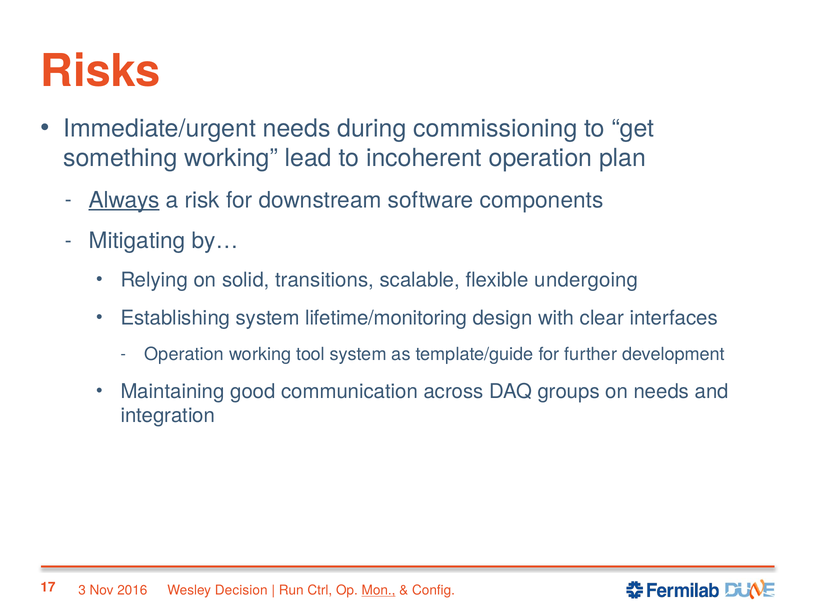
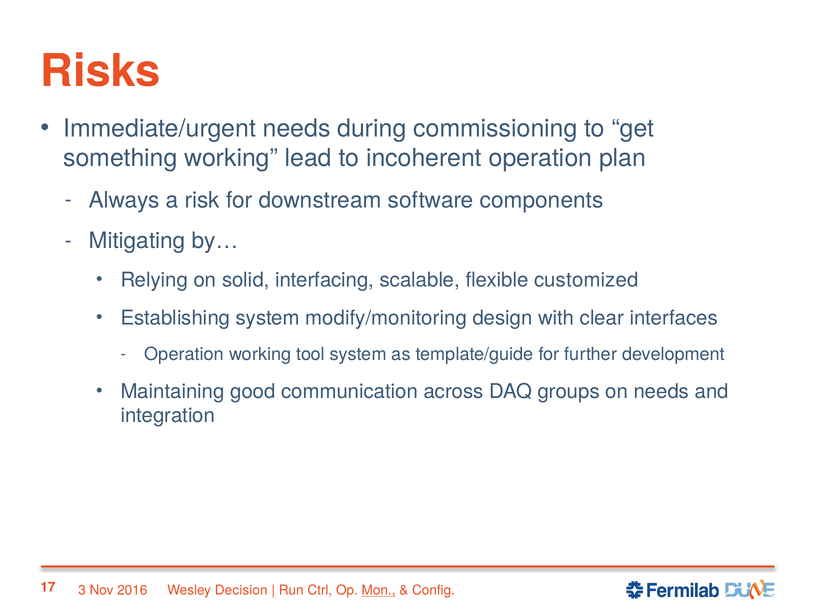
Always underline: present -> none (124, 200)
transitions: transitions -> interfacing (325, 280)
undergoing: undergoing -> customized (586, 280)
lifetime/monitoring: lifetime/monitoring -> modify/monitoring (386, 318)
